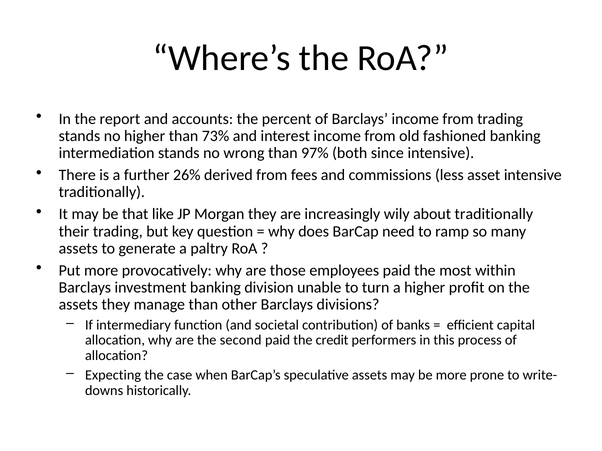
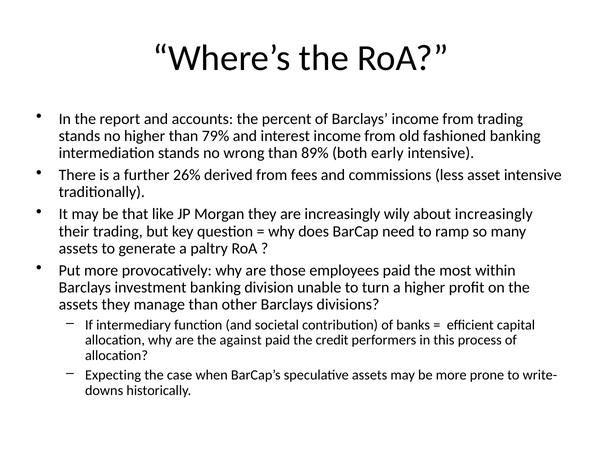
73%: 73% -> 79% (216, 136)
97%: 97% -> 89% (315, 153)
since: since -> early (387, 153)
about traditionally: traditionally -> increasingly (494, 214)
second: second -> against (241, 341)
